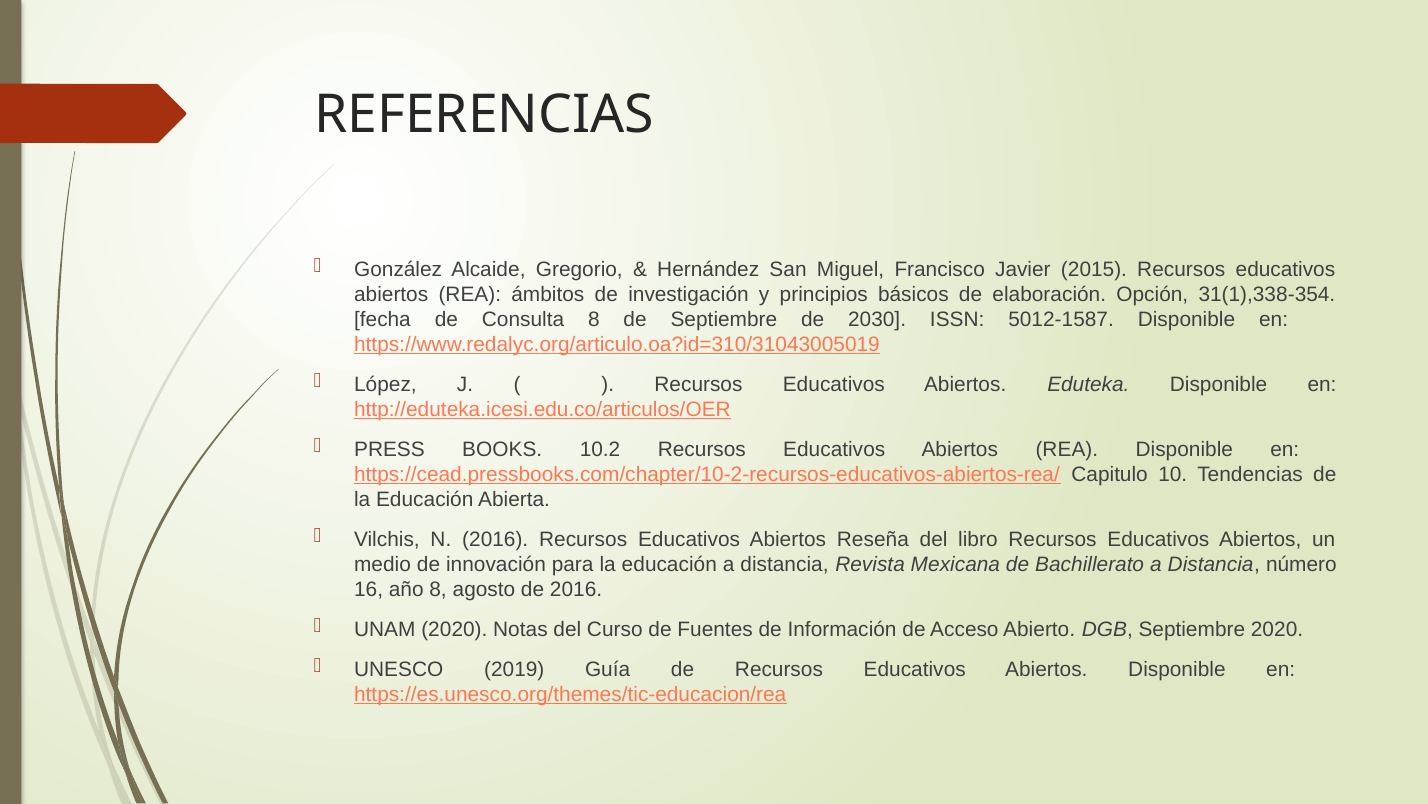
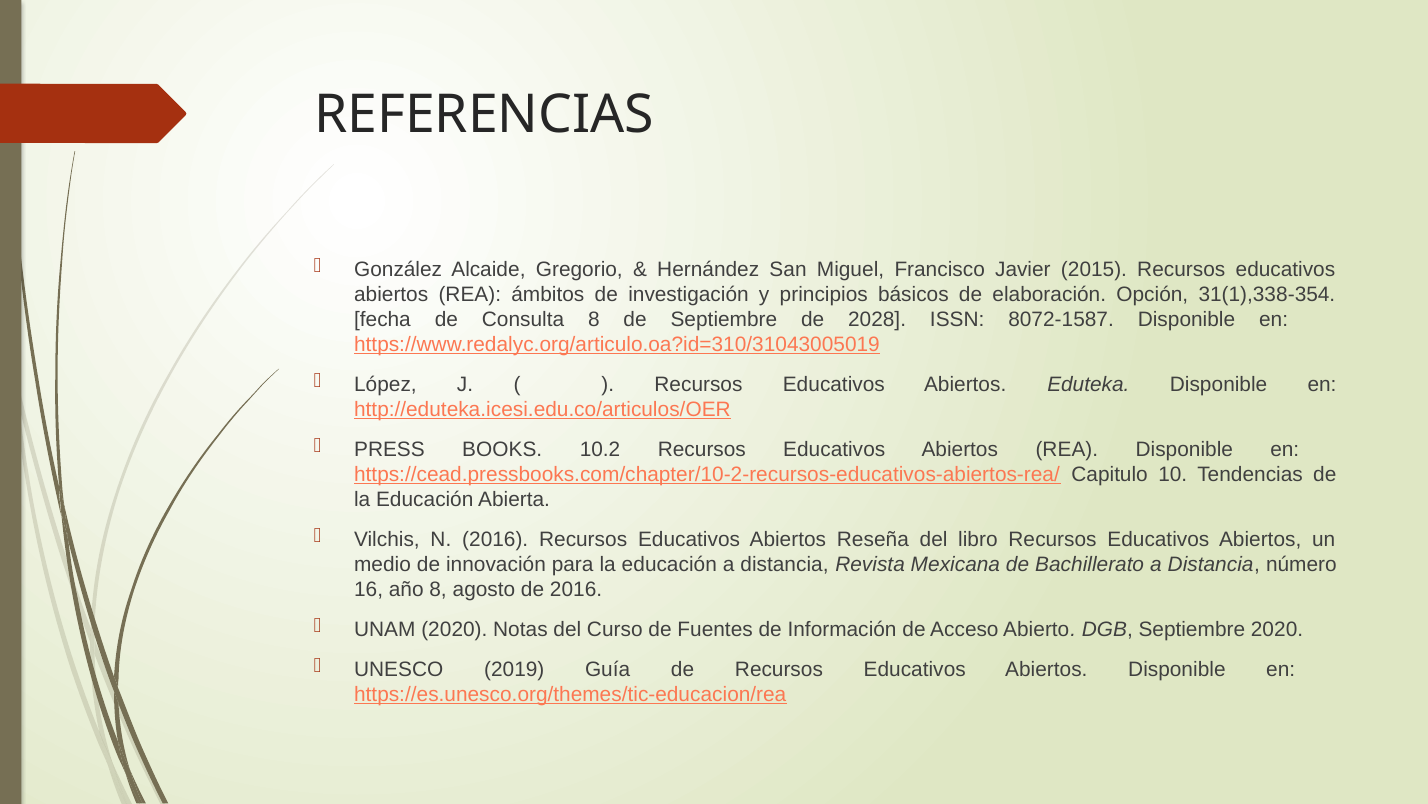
2030: 2030 -> 2028 (877, 319)
5012-1587: 5012-1587 -> 8072-1587 (1061, 319)
